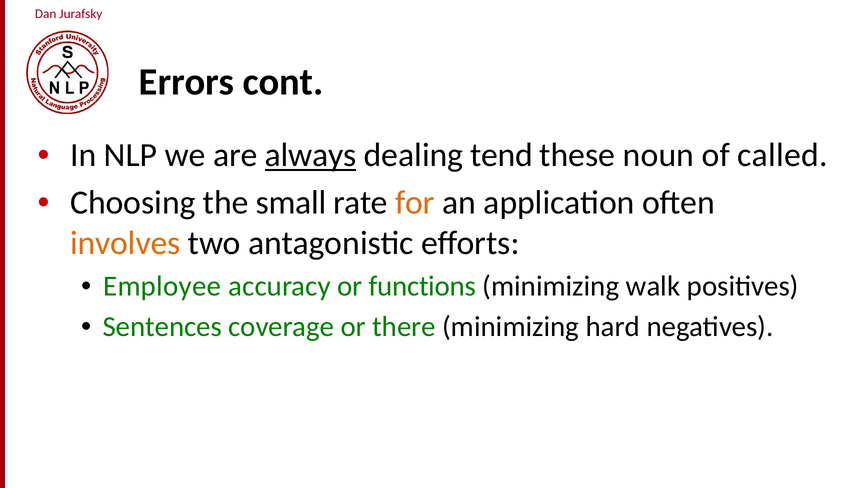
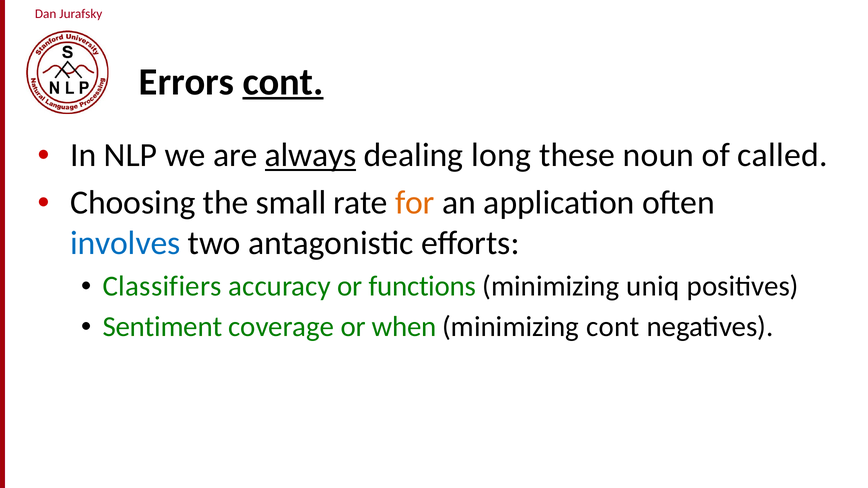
cont underline: none -> present (283, 82)
tend: tend -> long (501, 155)
involves colour: orange -> blue (125, 243)
Employee: Employee -> Classifiers (162, 286)
walk: walk -> uniq (653, 286)
Sentences: Sentences -> Sentiment (162, 327)
there: there -> when (404, 327)
minimizing hard: hard -> cont (613, 327)
